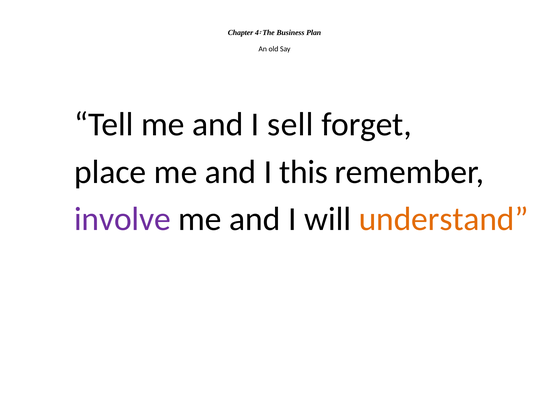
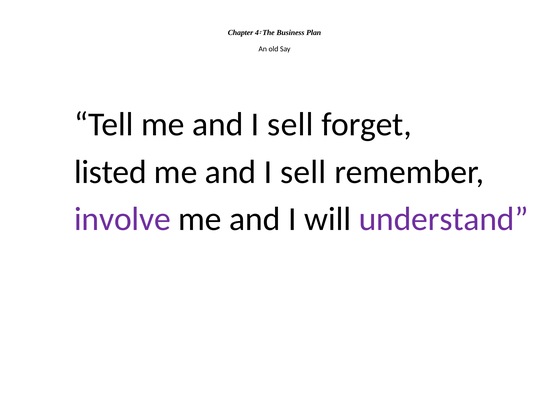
place: place -> listed (110, 172)
this: this -> sell (303, 172)
understand colour: orange -> purple (444, 219)
